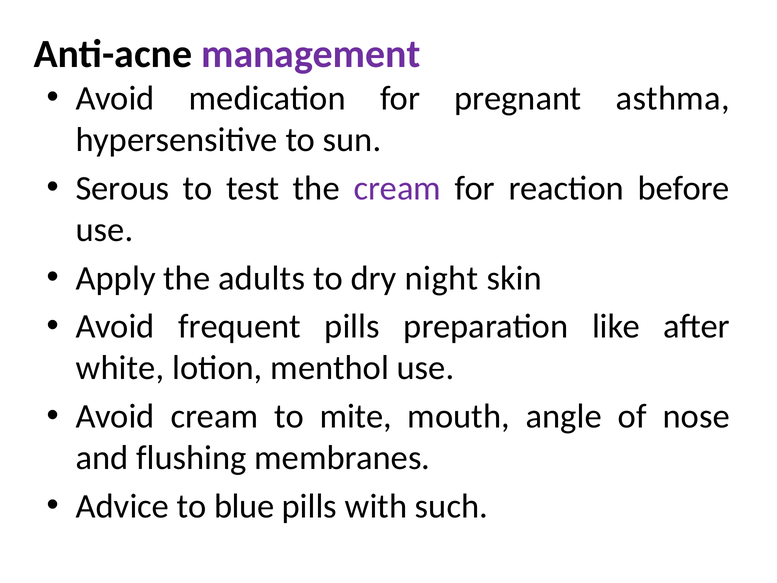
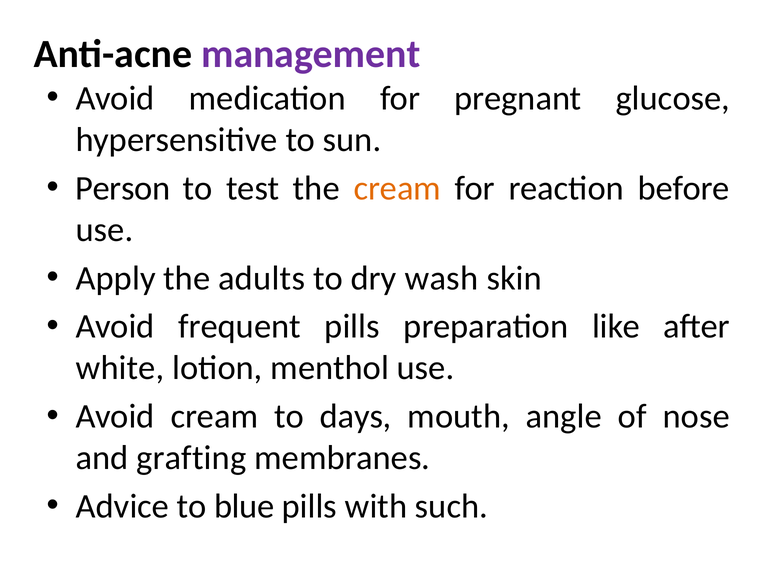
asthma: asthma -> glucose (673, 98)
Serous: Serous -> Person (123, 188)
cream colour: purple -> orange (397, 188)
night: night -> wash (441, 278)
mite: mite -> days (356, 416)
flushing: flushing -> grafting (191, 458)
